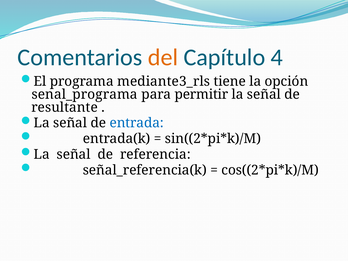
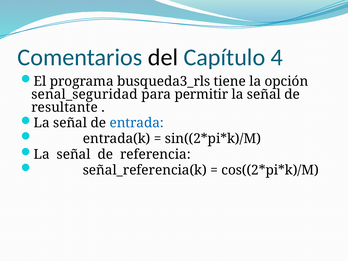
del colour: orange -> black (163, 57)
mediante3_rls: mediante3_rls -> busqueda3_rls (164, 81)
senal_programa: senal_programa -> senal_seguridad (85, 94)
